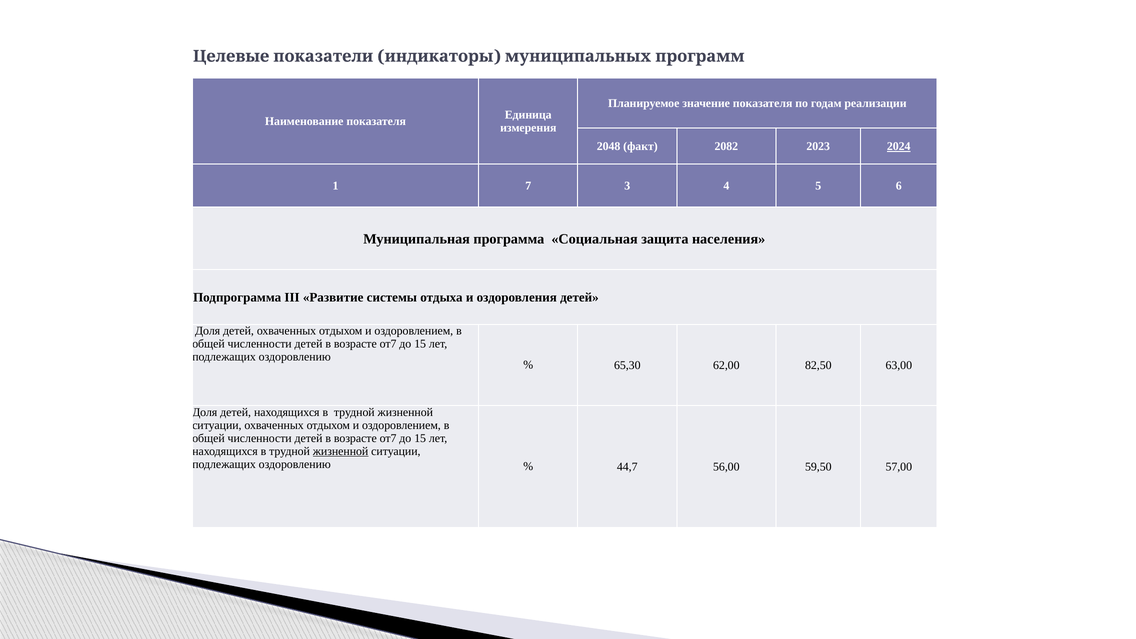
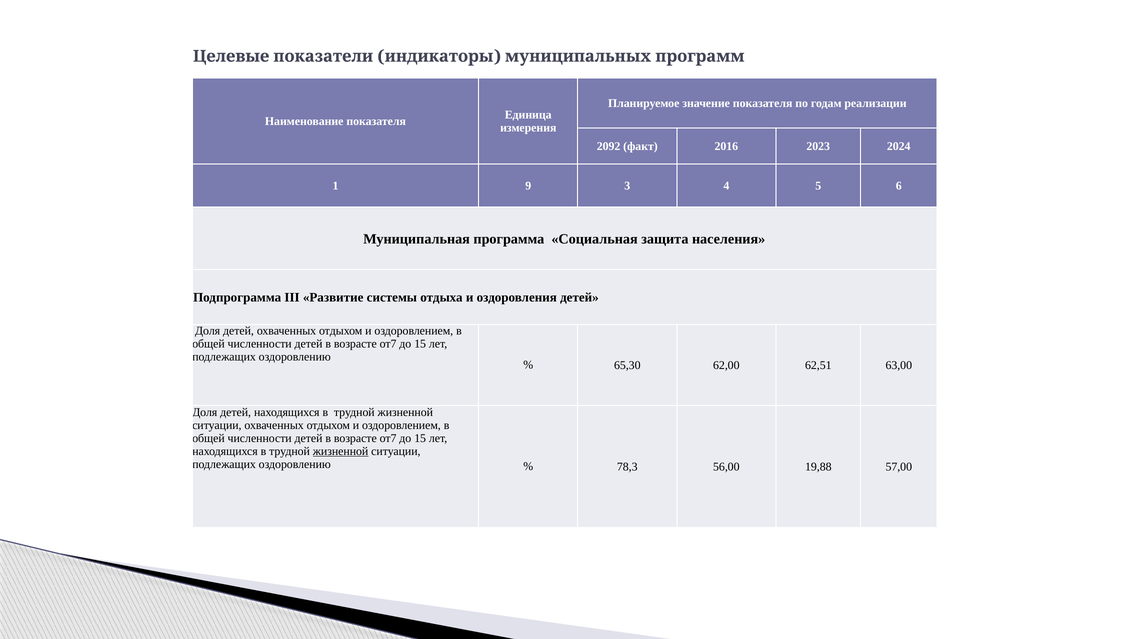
2048: 2048 -> 2092 (609, 146)
2082: 2082 -> 2016 (726, 146)
2024 underline: present -> none (899, 146)
7: 7 -> 9 (528, 186)
82,50: 82,50 -> 62,51 (818, 365)
44,7: 44,7 -> 78,3 (627, 467)
59,50: 59,50 -> 19,88 (818, 467)
